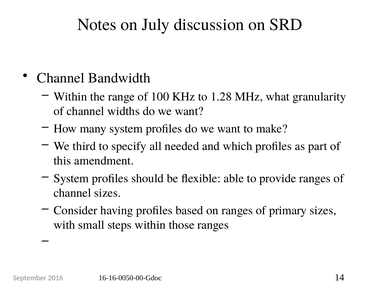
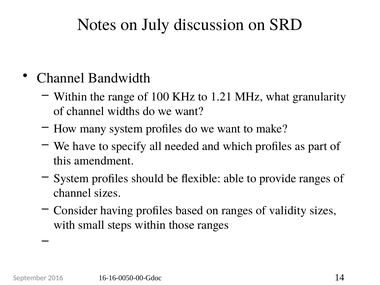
1.28: 1.28 -> 1.21 (221, 97)
third: third -> have (84, 146)
primary: primary -> validity (288, 210)
